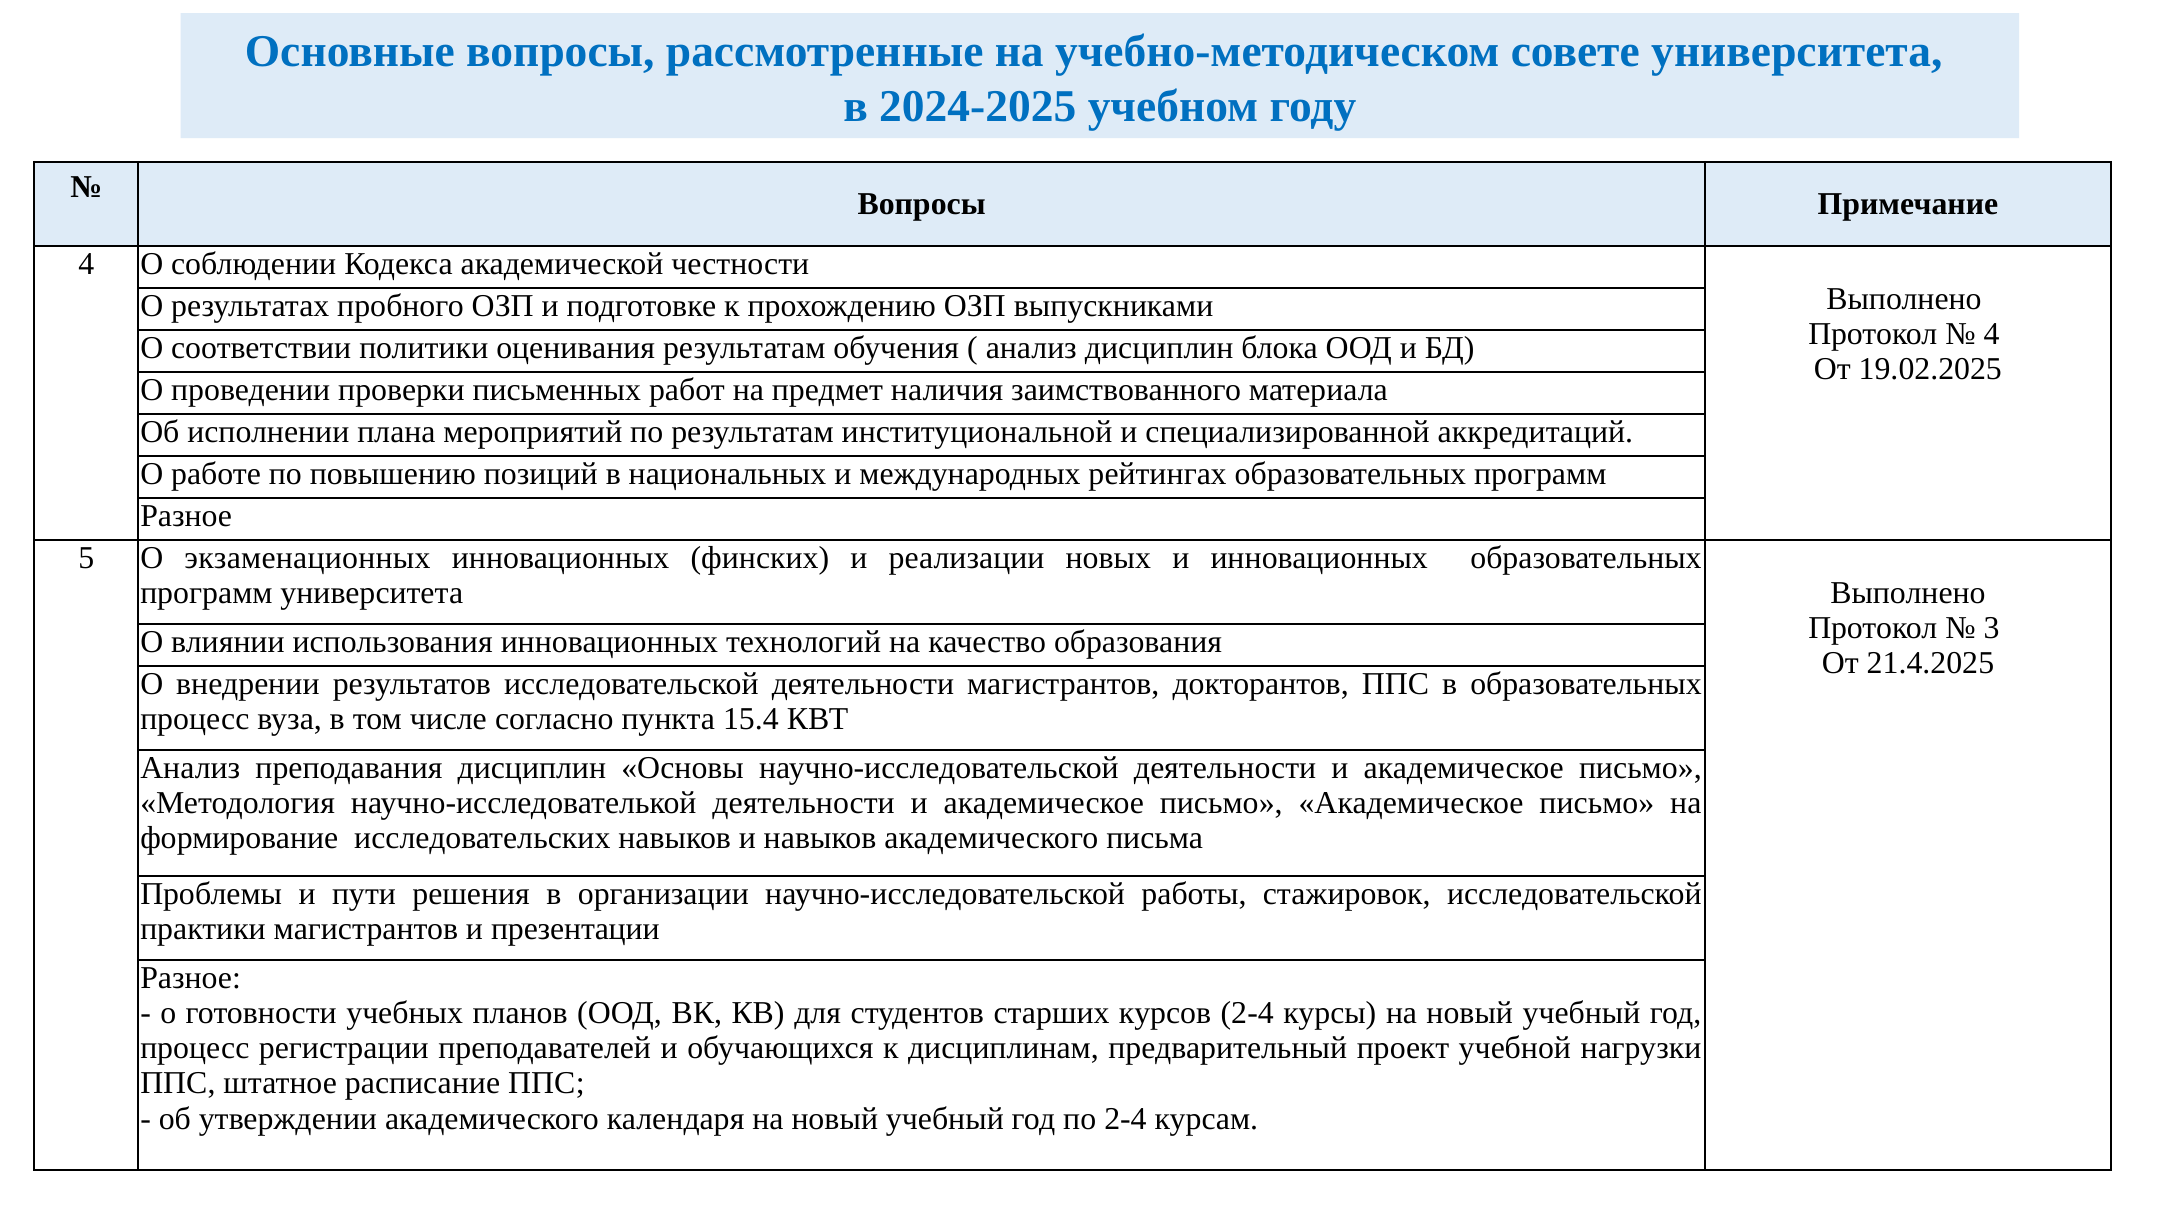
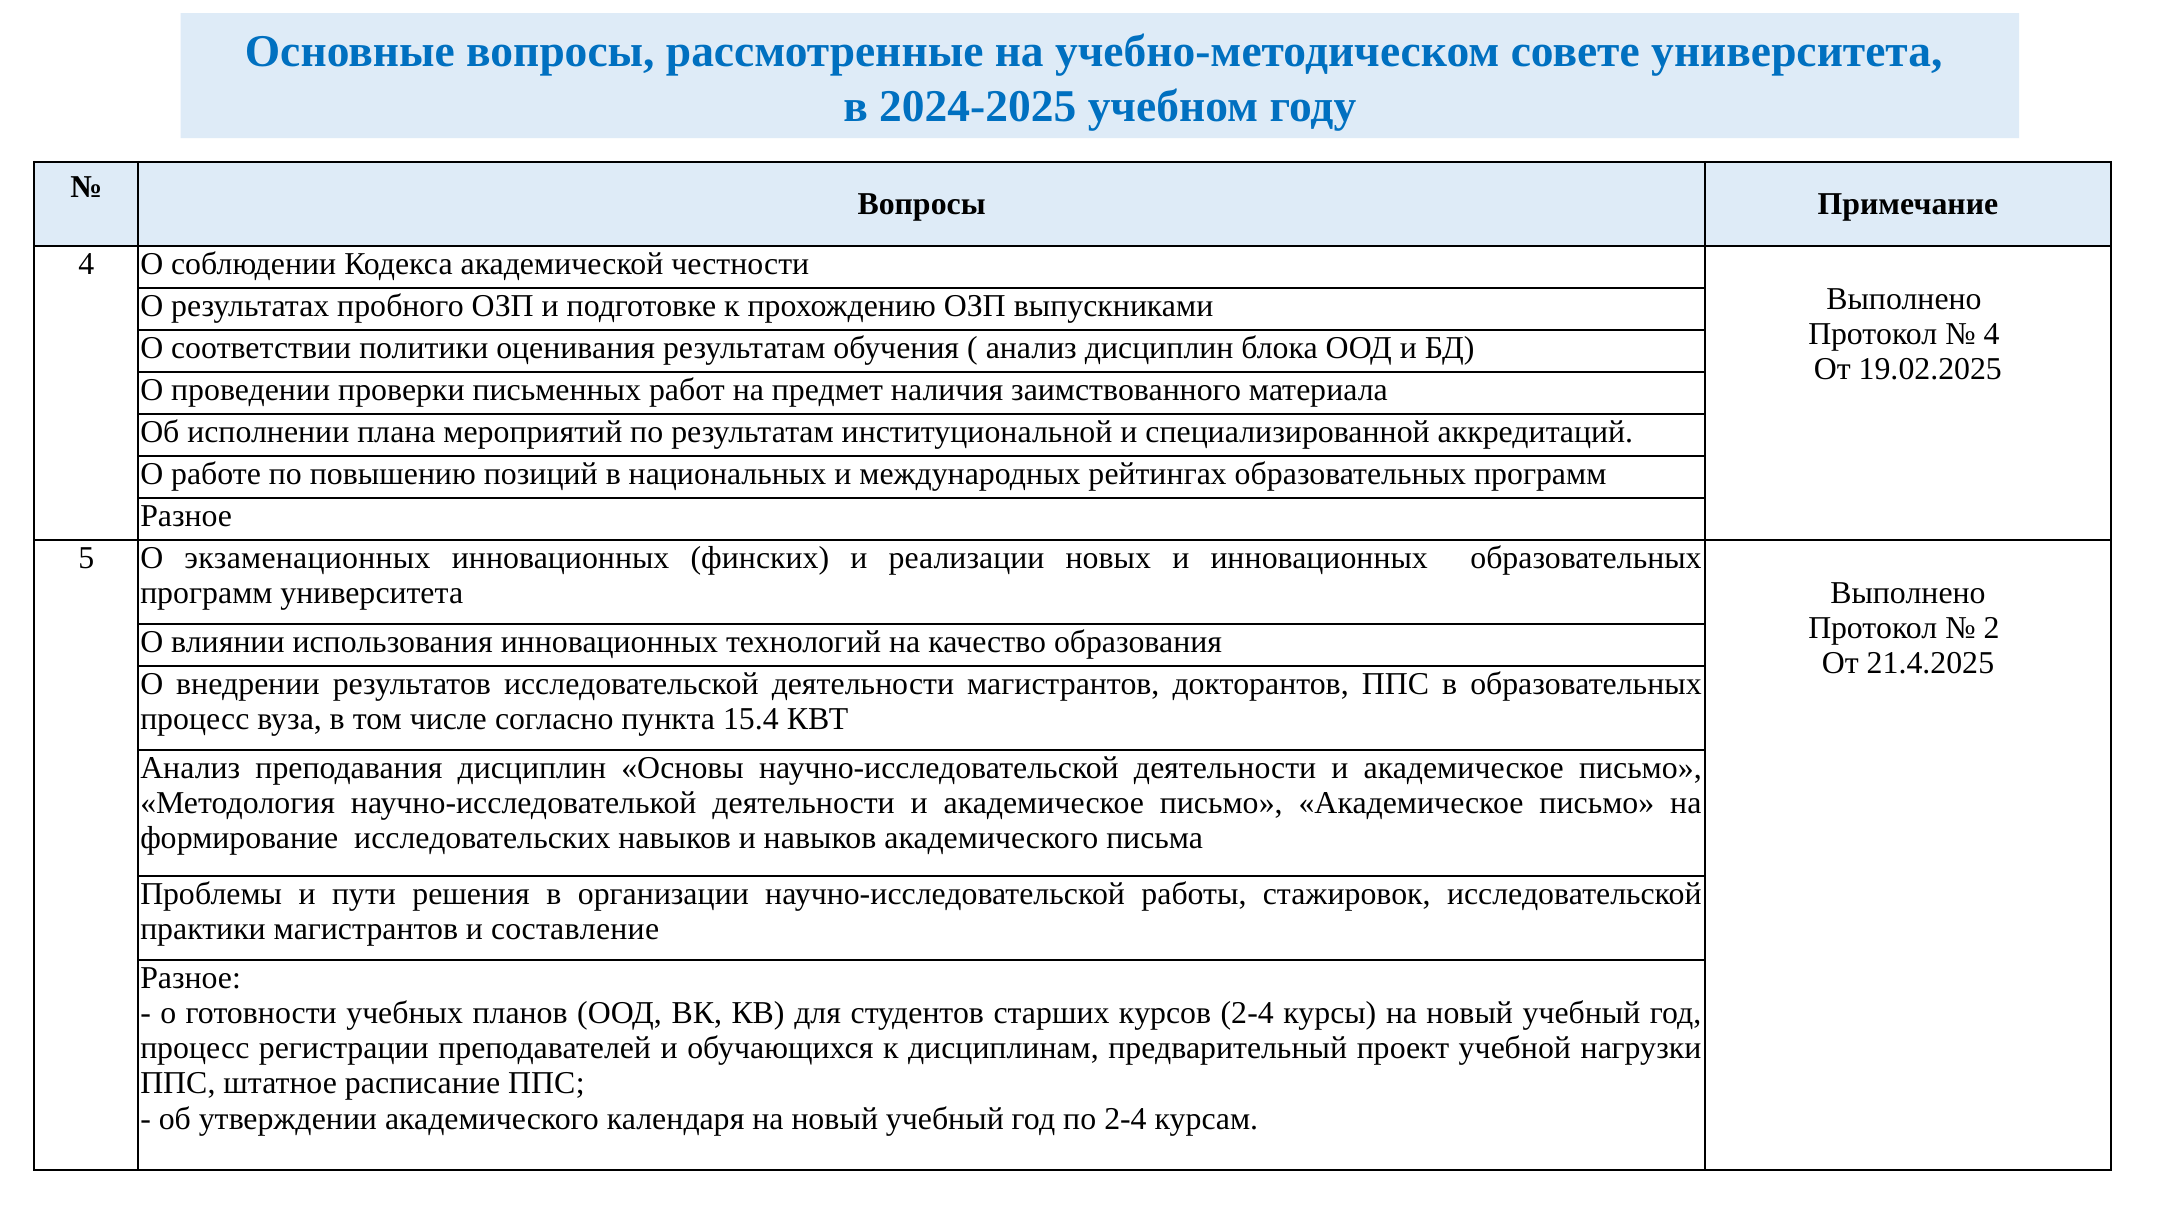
3: 3 -> 2 (1992, 628)
презентации: презентации -> составление (575, 929)
